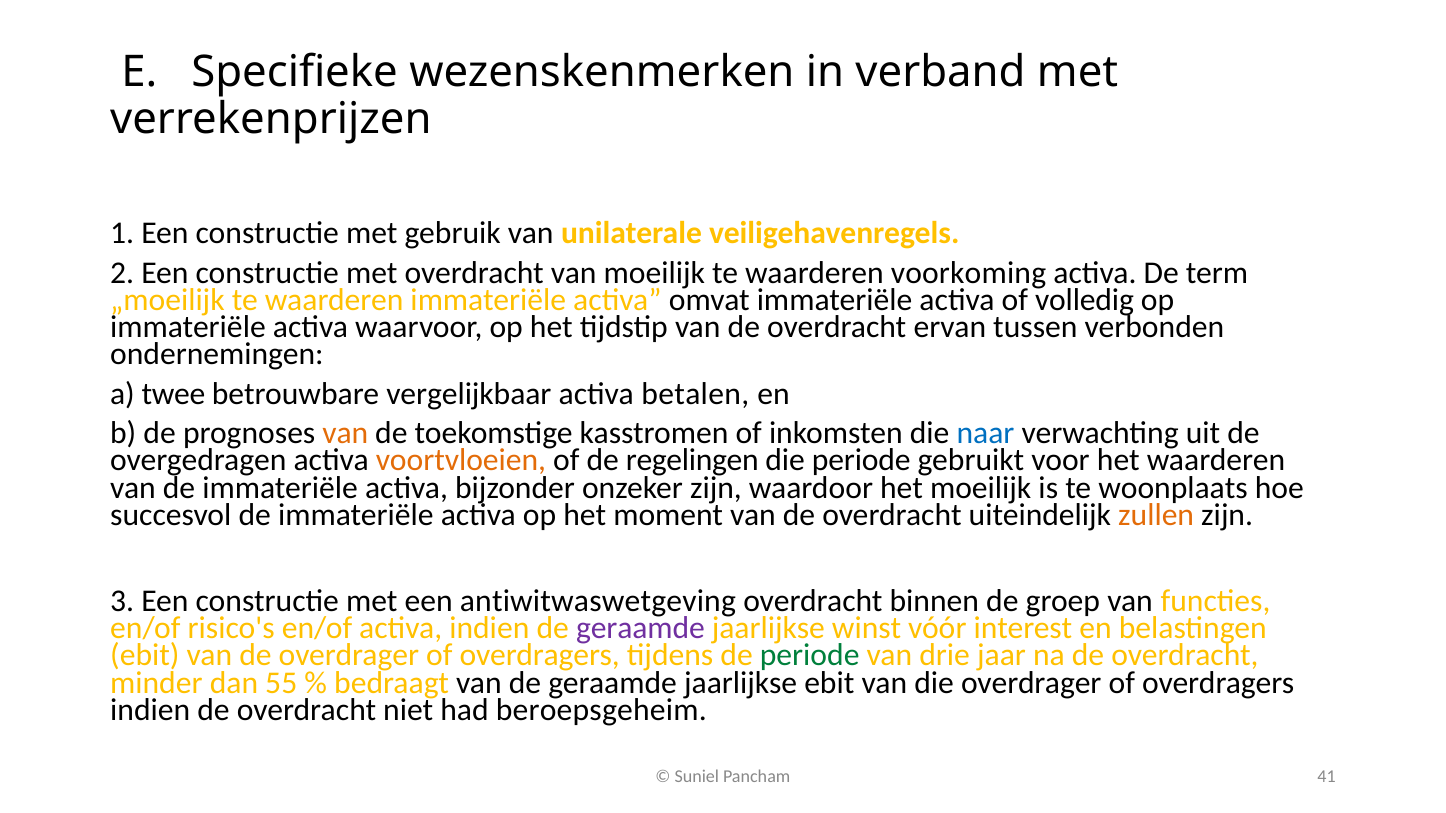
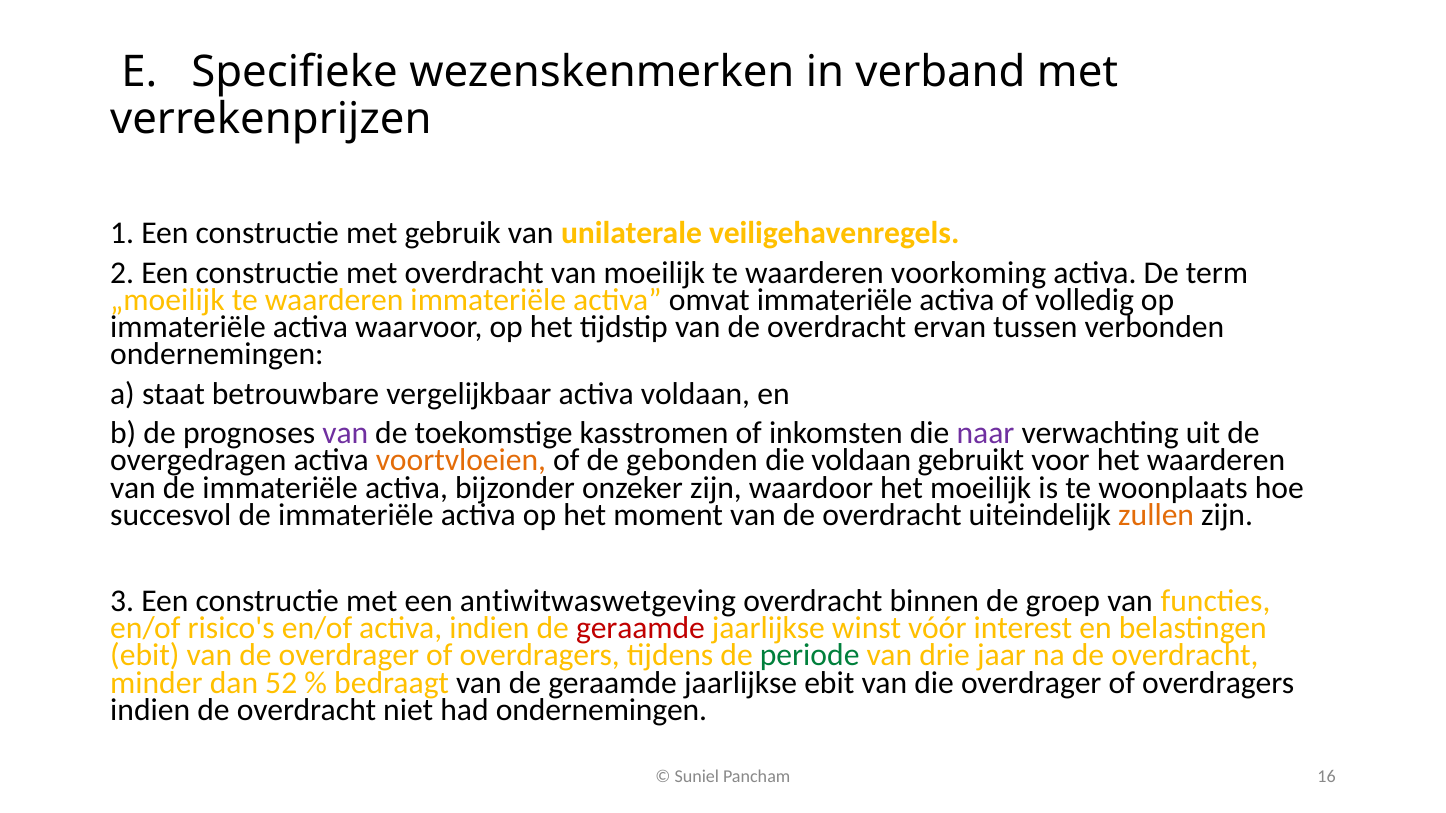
twee: twee -> staat (173, 394)
activa betalen: betalen -> voldaan (695, 394)
van colour: orange -> purple (345, 433)
naar colour: blue -> purple (986, 433)
regelingen: regelingen -> gebonden (692, 461)
die periode: periode -> voldaan (861, 461)
geraamde colour: purple -> red (640, 628)
55: 55 -> 52 (281, 683)
had beroepsgeheim: beroepsgeheim -> ondernemingen (601, 710)
41: 41 -> 16 (1327, 777)
